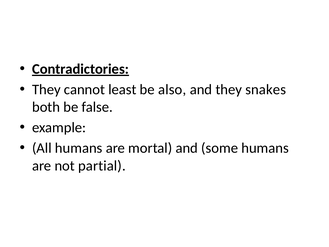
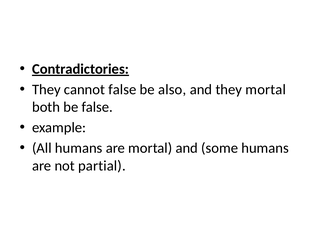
cannot least: least -> false (122, 89)
they snakes: snakes -> mortal (266, 89)
